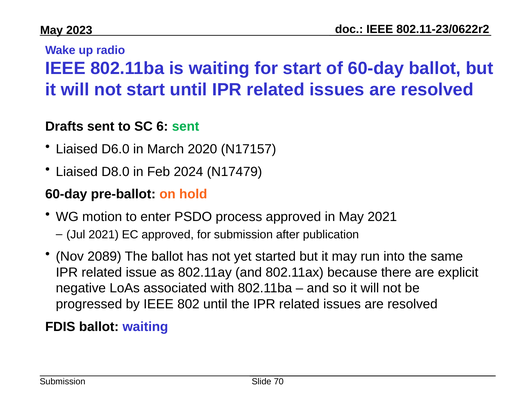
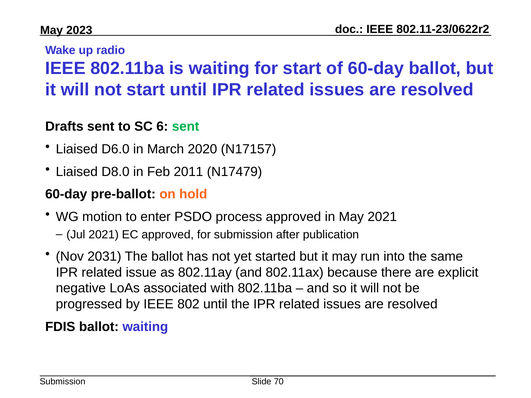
2024: 2024 -> 2011 (188, 172)
2089: 2089 -> 2031 (104, 257)
